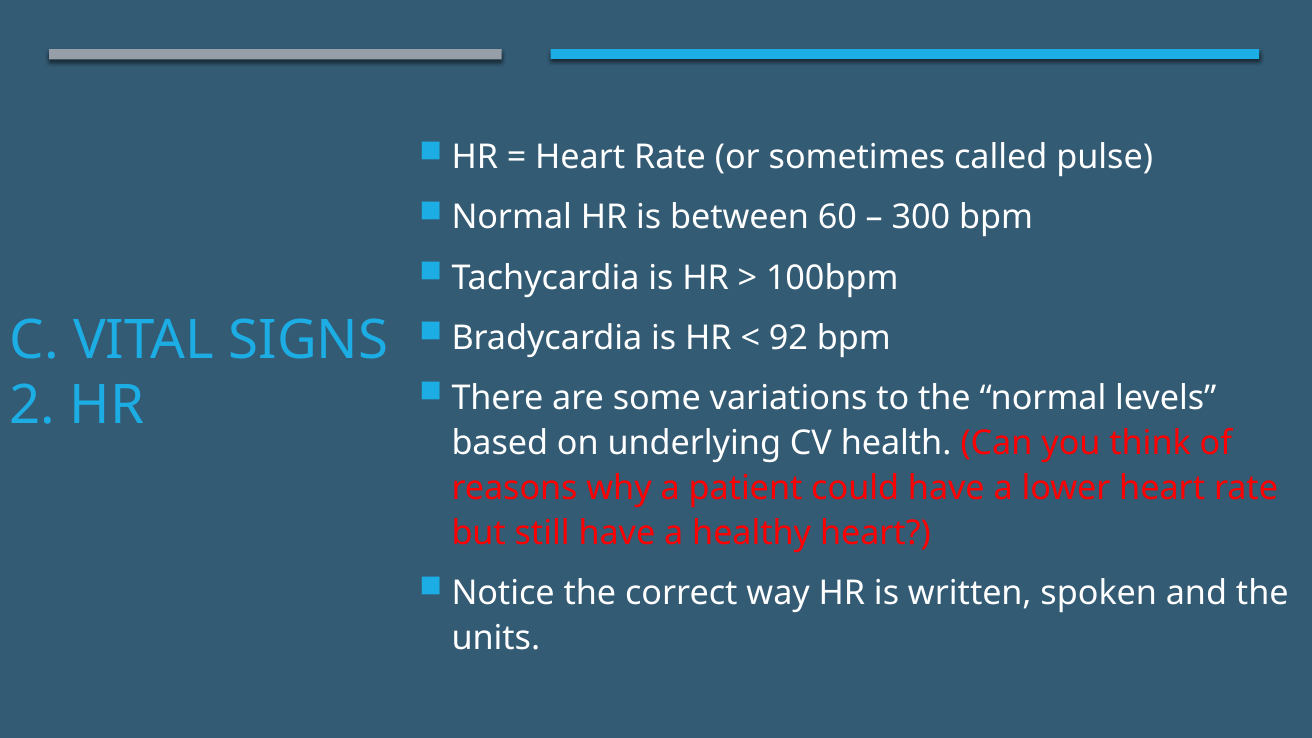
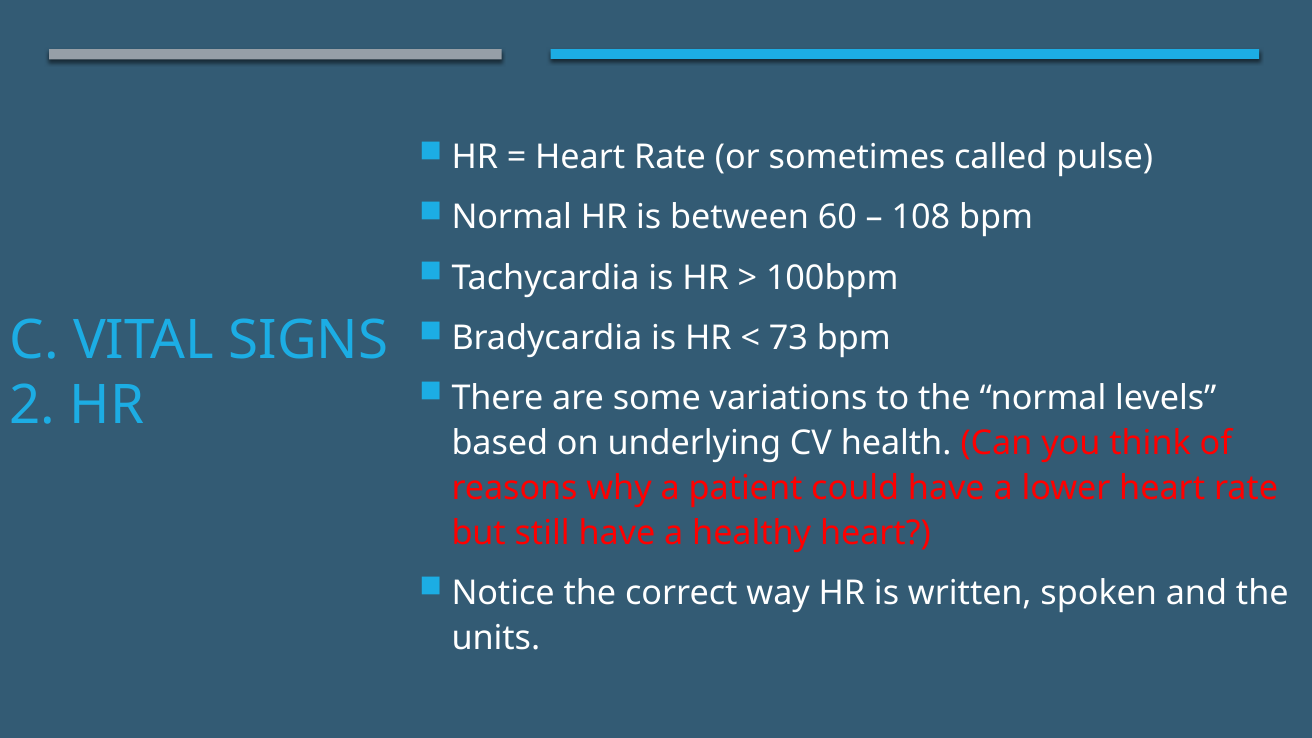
300: 300 -> 108 (921, 218)
92: 92 -> 73 (788, 338)
